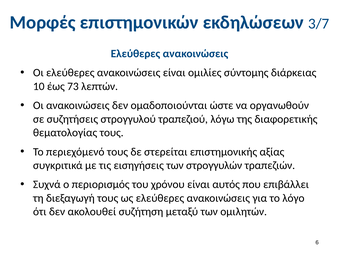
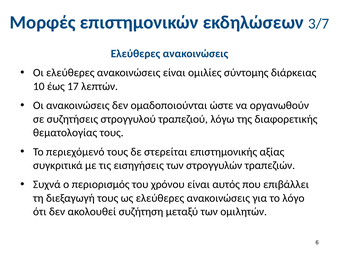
73: 73 -> 17 (73, 86)
